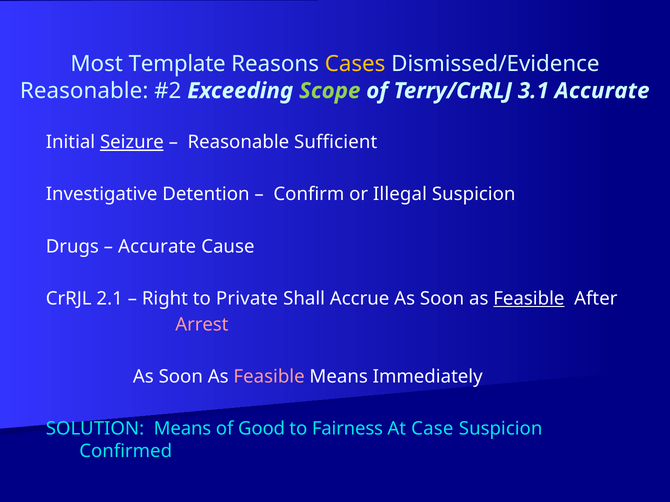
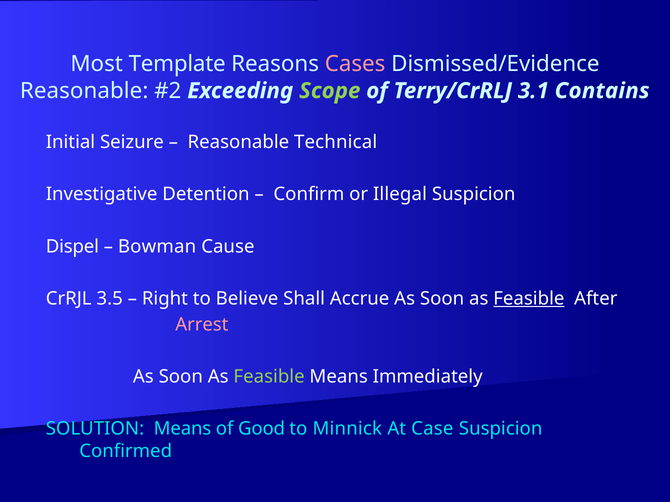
Cases colour: yellow -> pink (355, 64)
3.1 Accurate: Accurate -> Contains (602, 91)
Seizure underline: present -> none (132, 142)
Sufficient: Sufficient -> Technical (336, 142)
Drugs: Drugs -> Dispel (72, 247)
Accurate: Accurate -> Bowman (157, 247)
2.1: 2.1 -> 3.5 (110, 299)
Private: Private -> Believe (247, 299)
Feasible colour: pink -> light green (269, 377)
Fairness: Fairness -> Minnick (347, 429)
